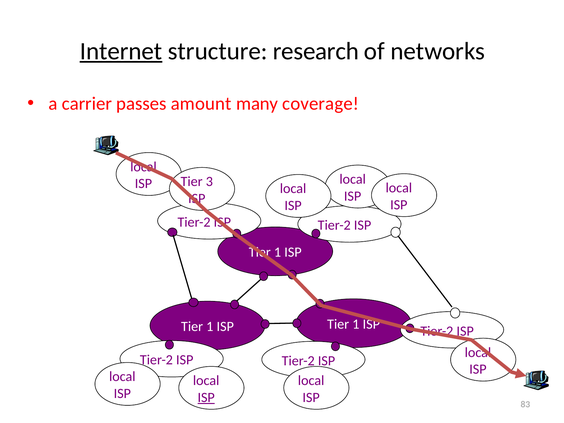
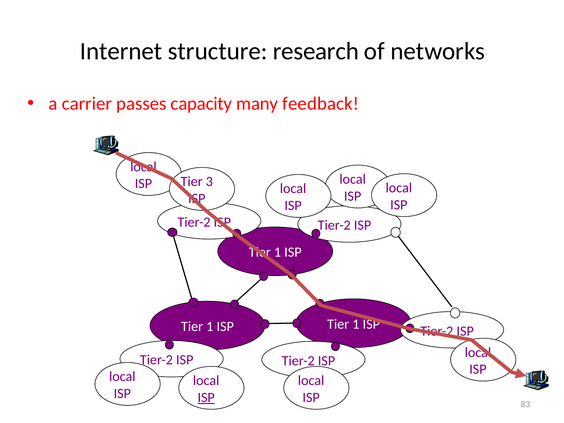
Internet underline: present -> none (121, 51)
amount: amount -> capacity (201, 104)
coverage: coverage -> feedback (321, 104)
